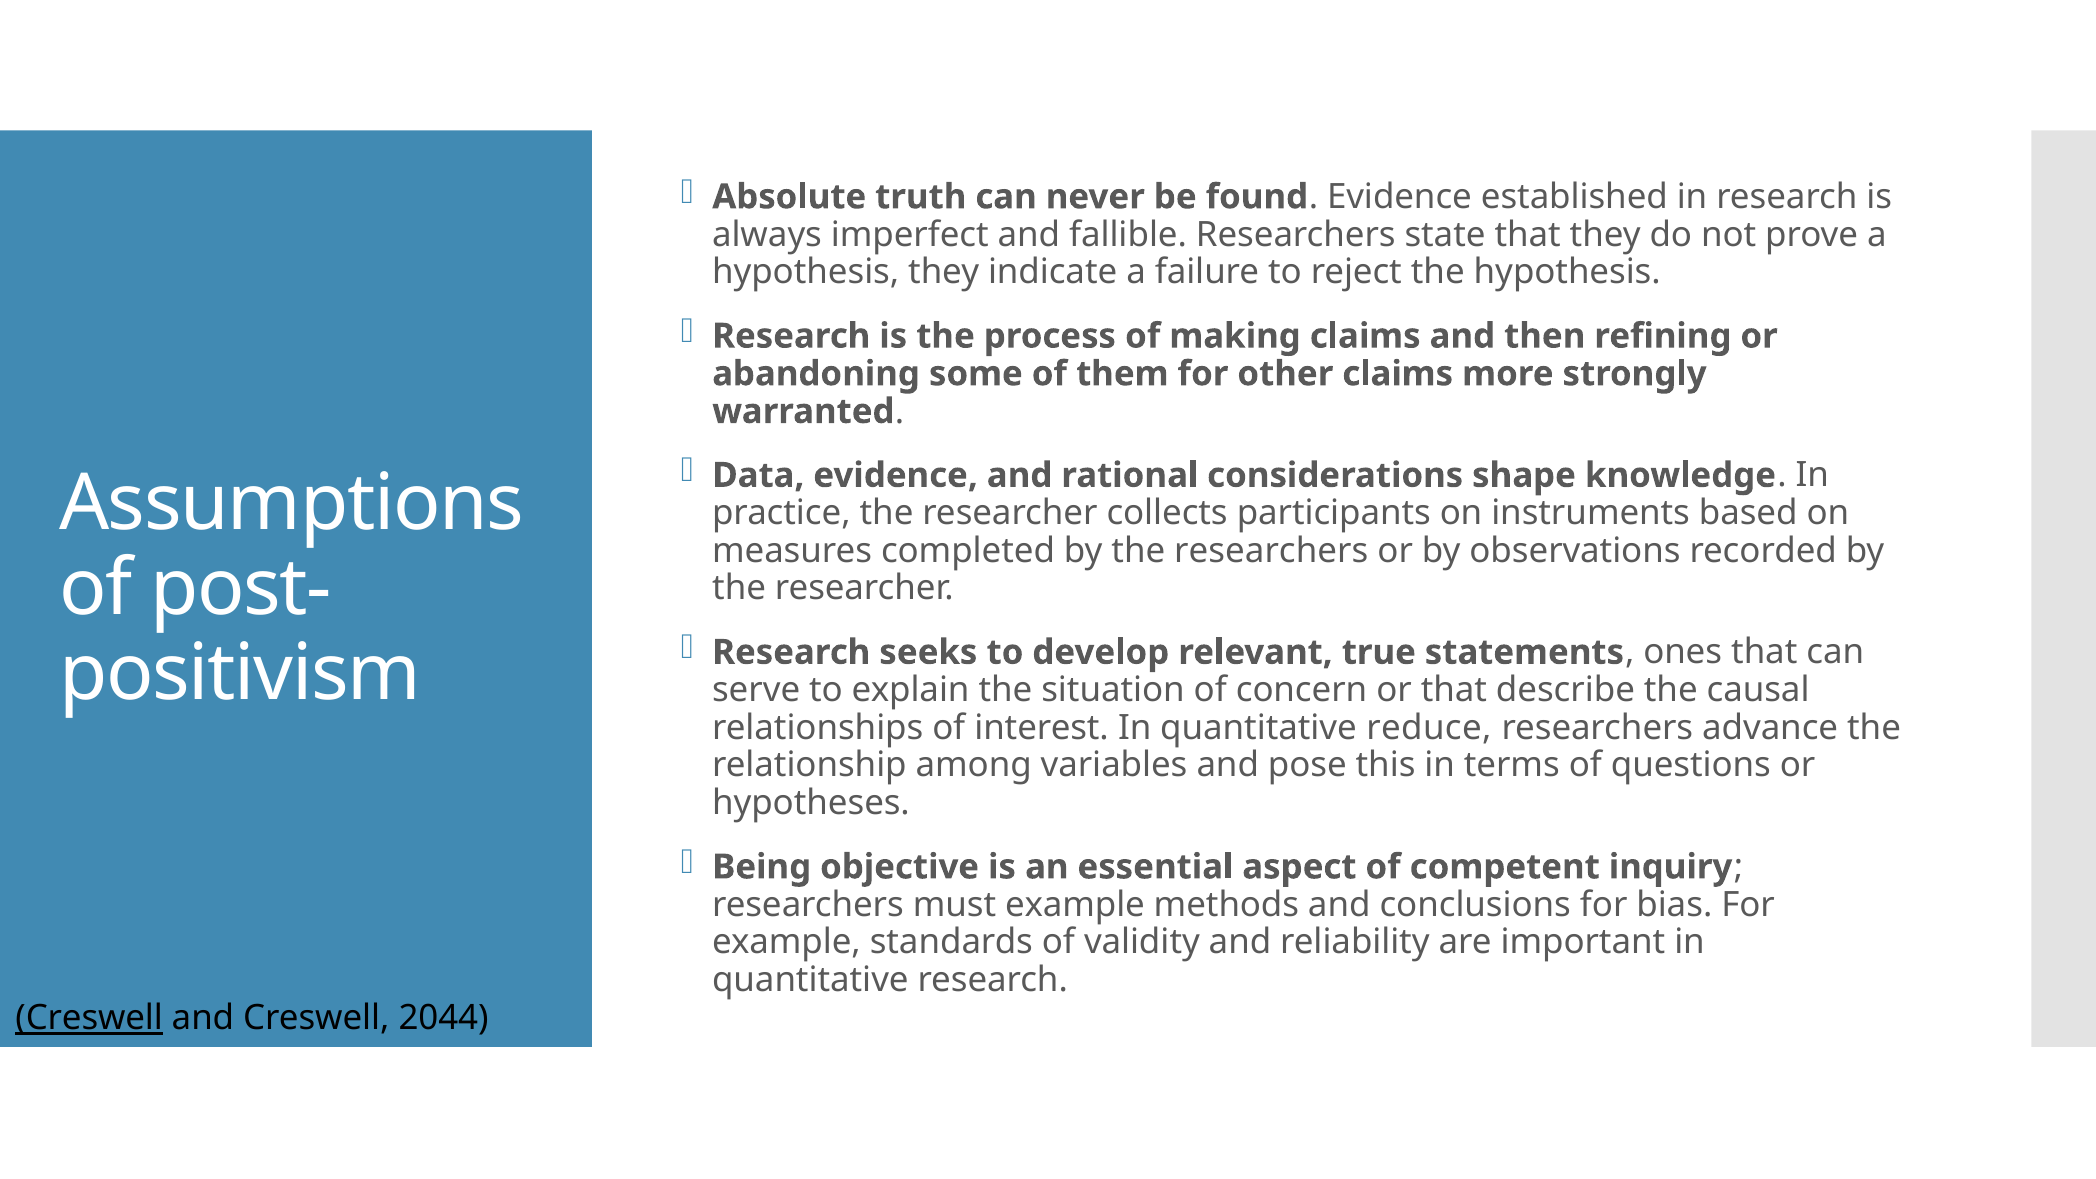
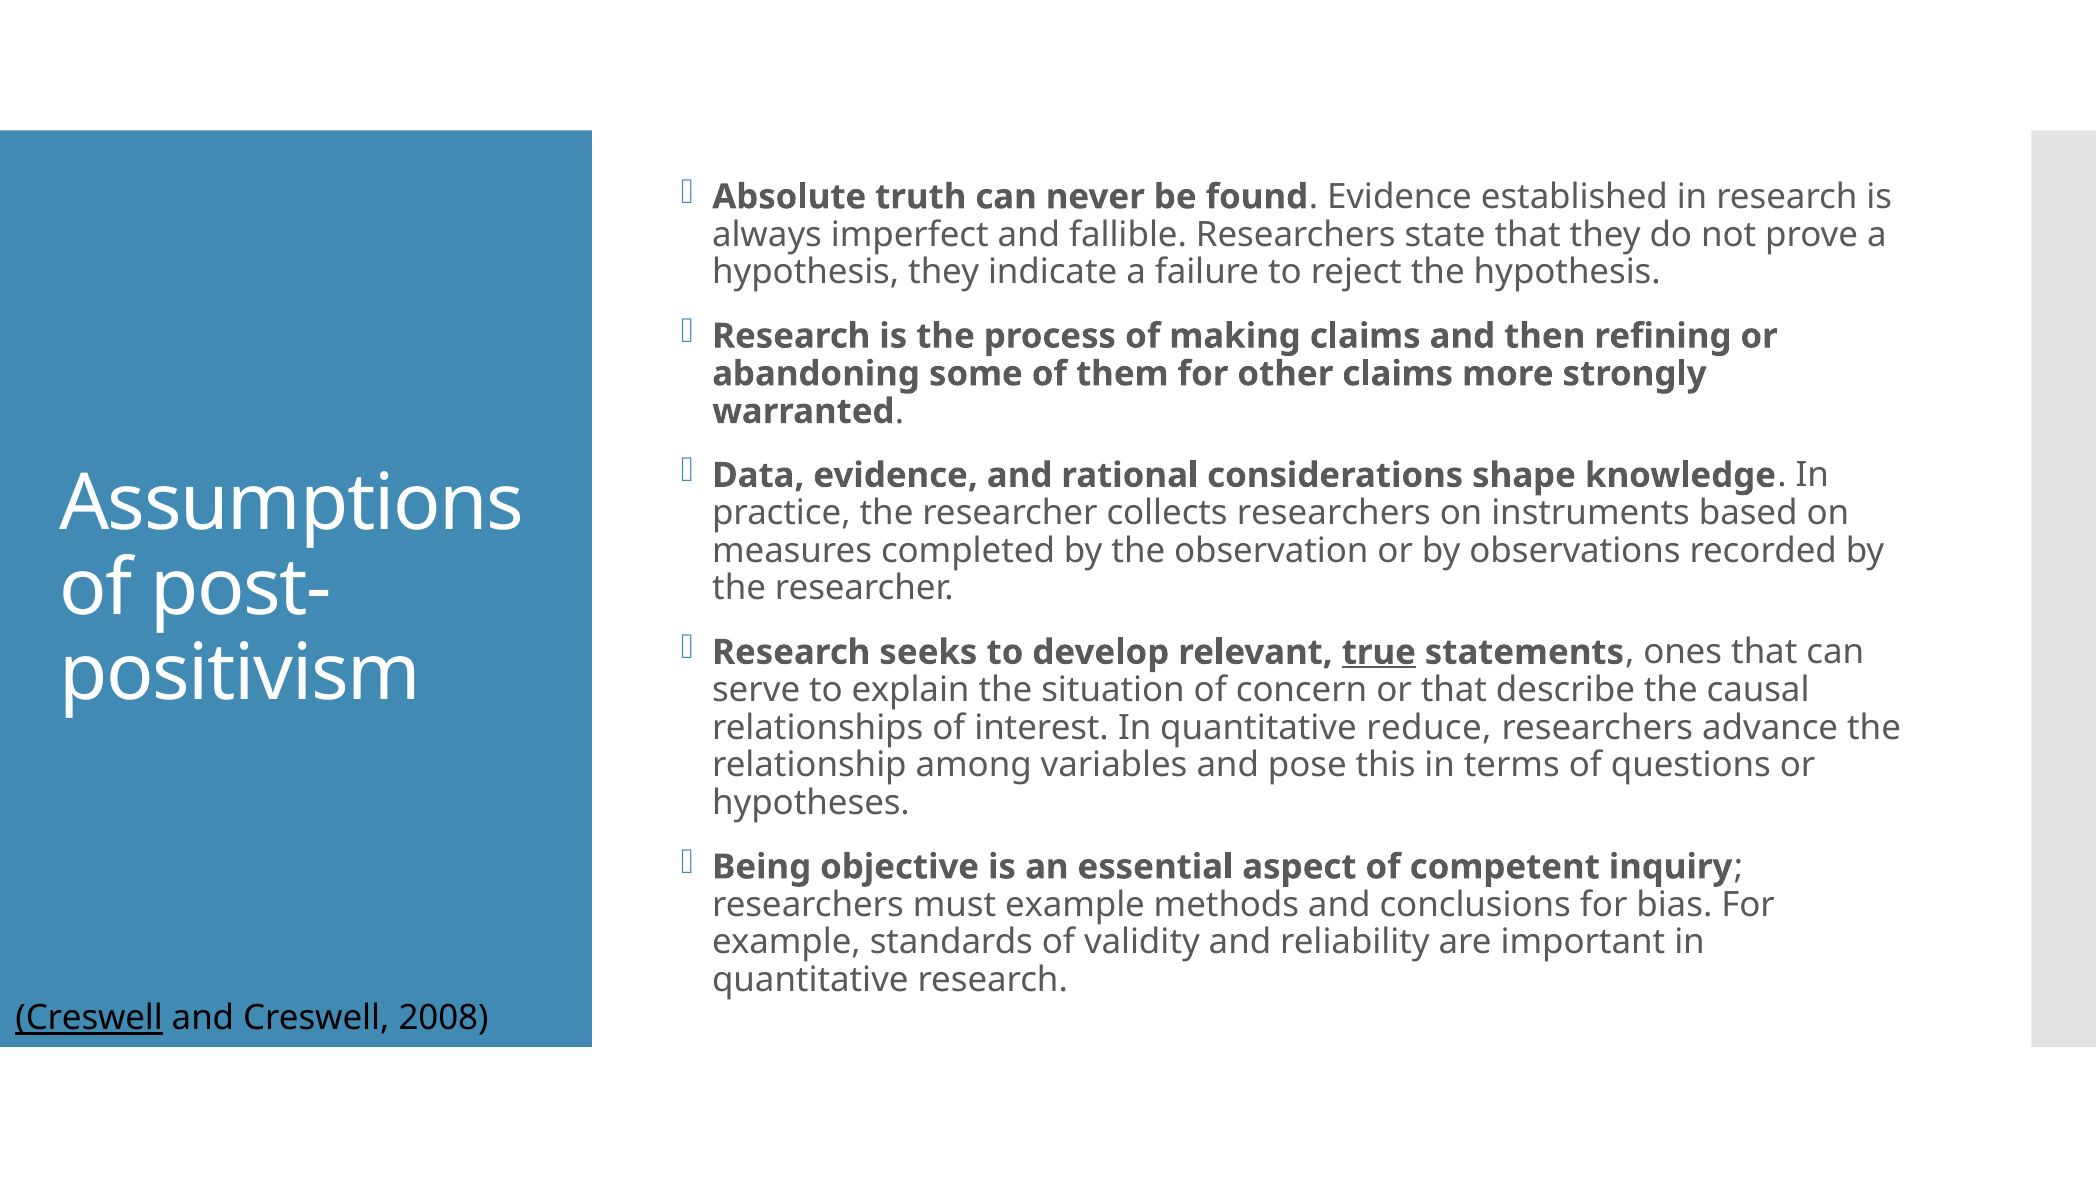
collects participants: participants -> researchers (1334, 513)
the researchers: researchers -> observation (1271, 551)
true underline: none -> present (1379, 652)
2044: 2044 -> 2008 (444, 1018)
